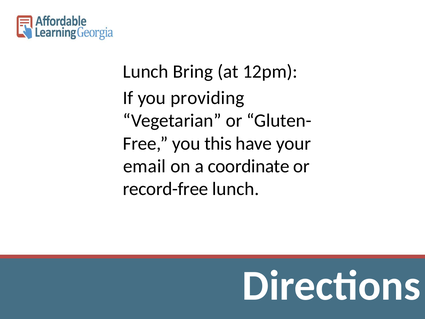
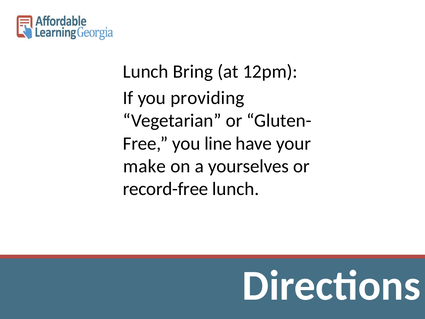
this: this -> line (218, 143)
email: email -> make (145, 166)
coordinate: coordinate -> yourselves (249, 166)
